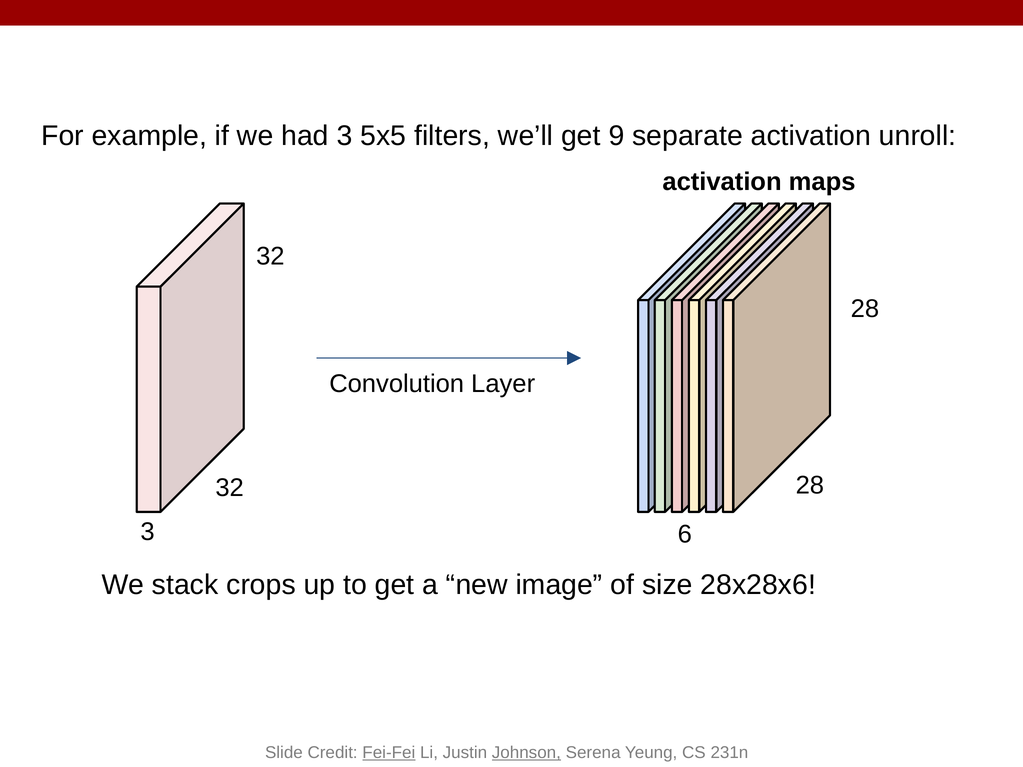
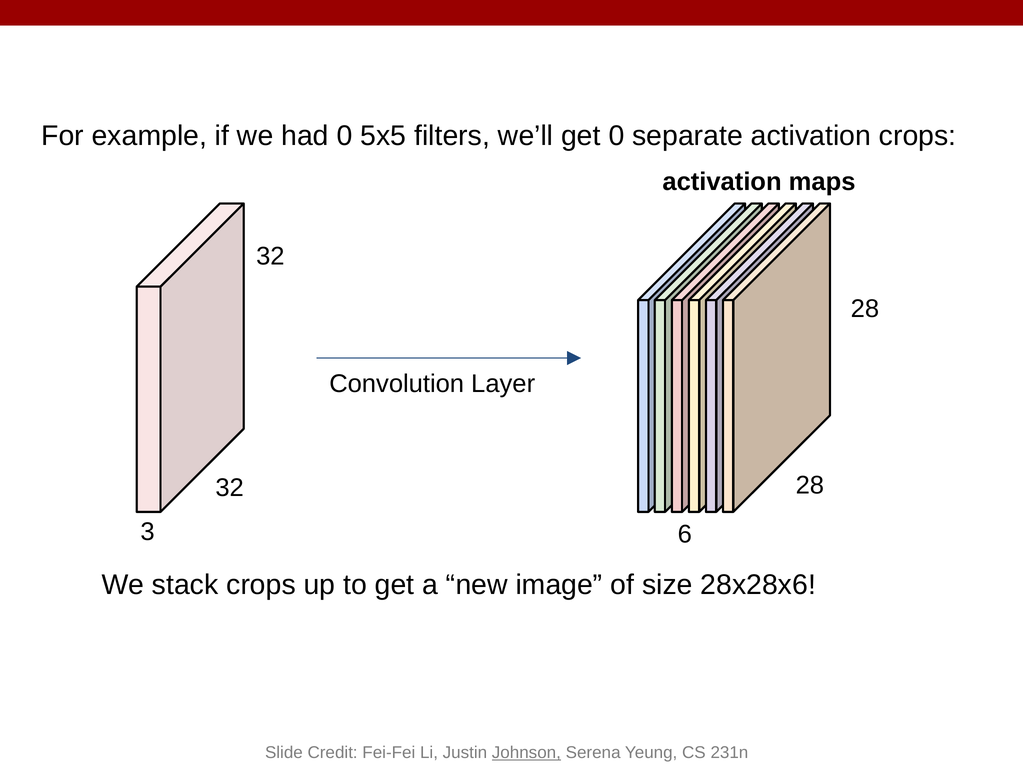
had 3: 3 -> 0 (345, 136)
get 9: 9 -> 0 (616, 136)
activation unroll: unroll -> crops (918, 136)
Fei-Fei underline: present -> none (389, 753)
